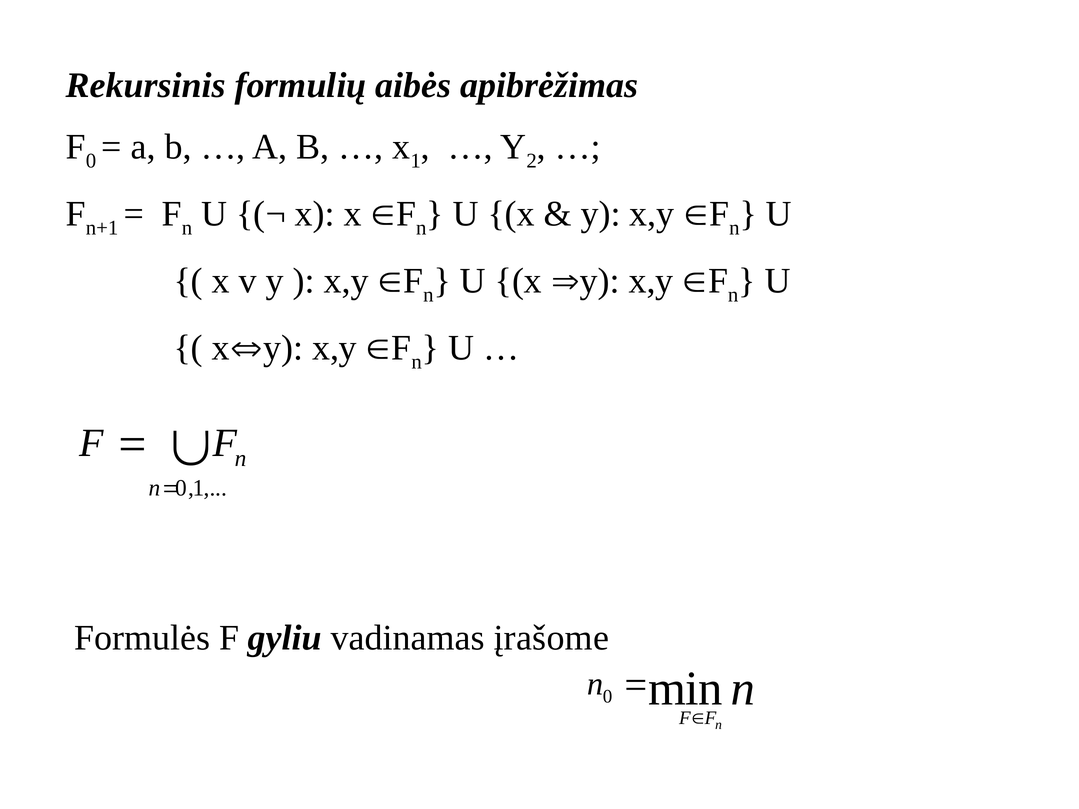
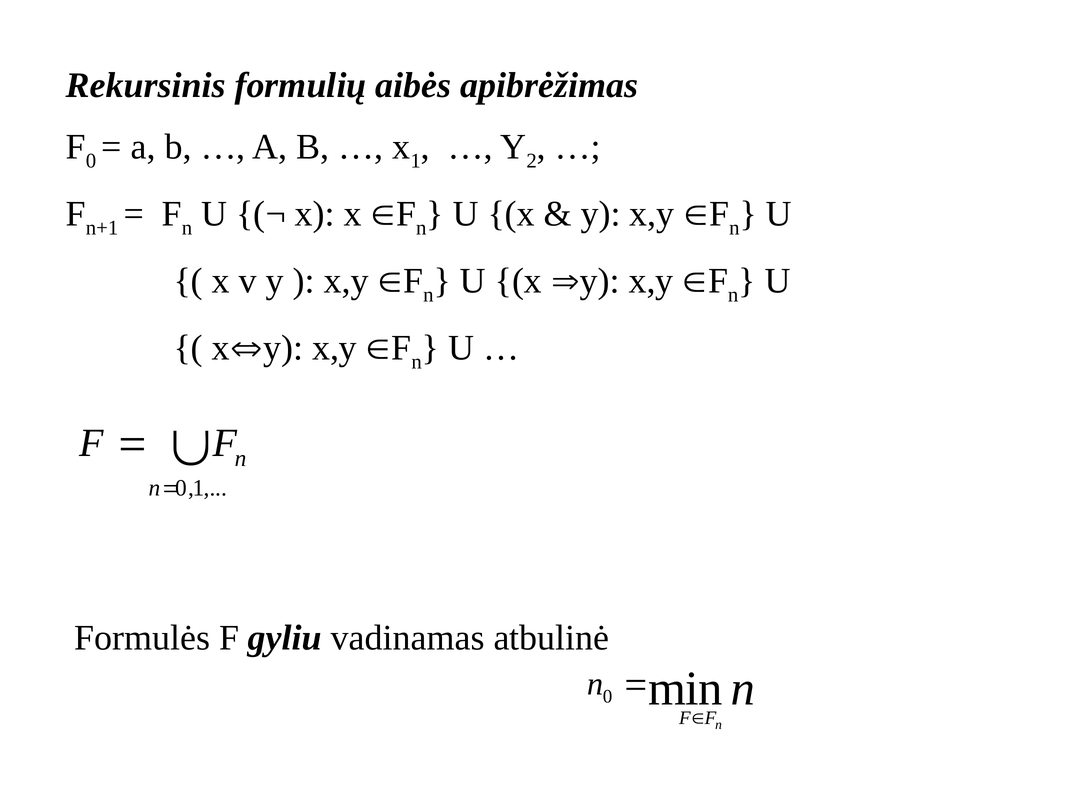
įrašome: įrašome -> atbulinė (551, 638)
